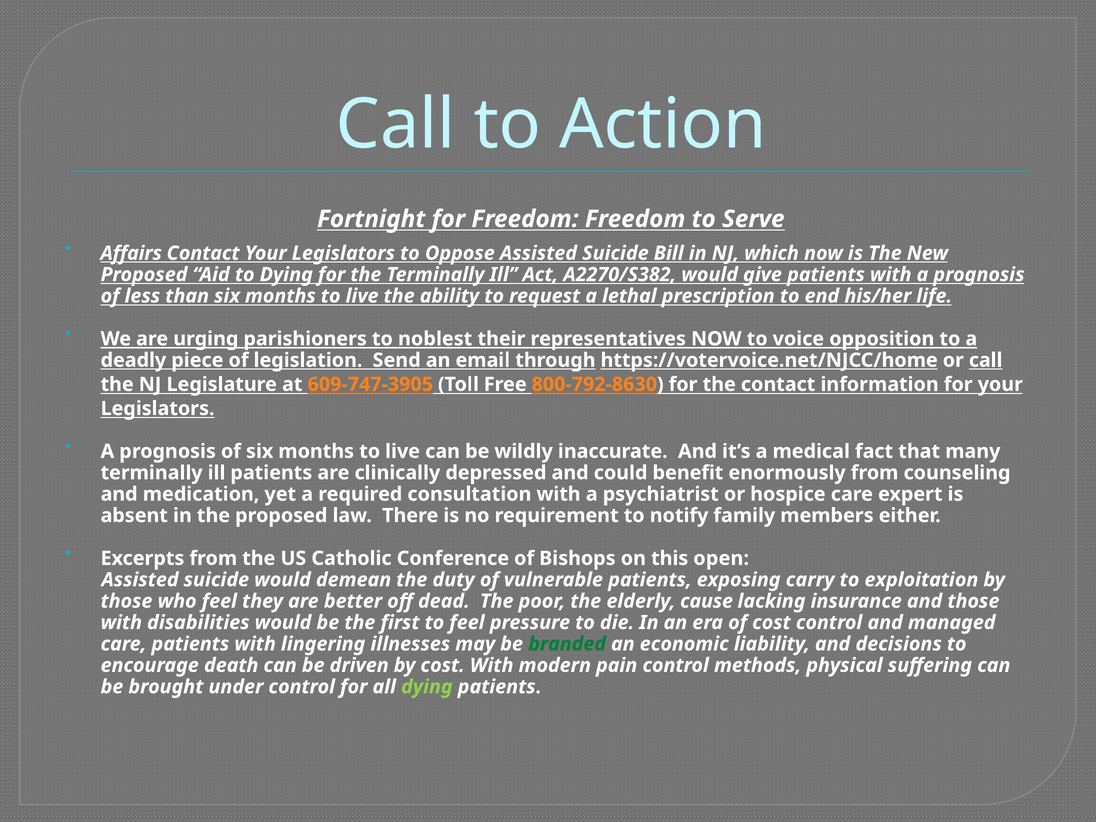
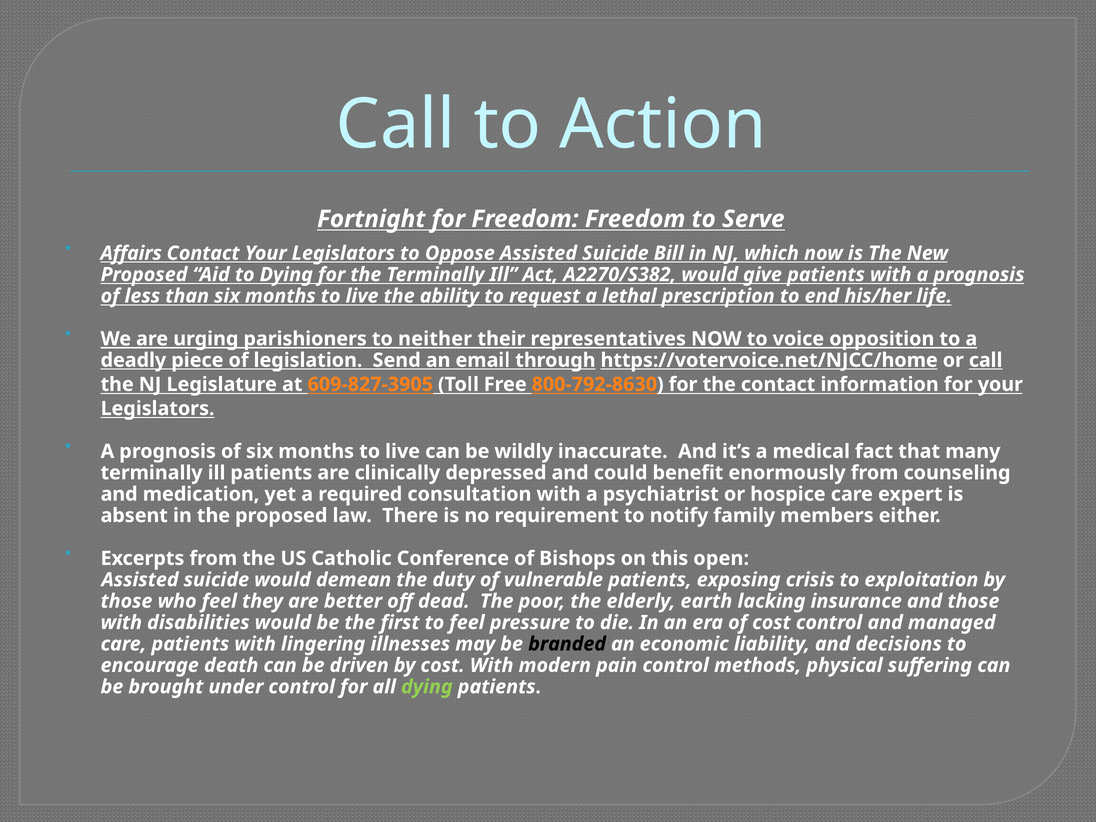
noblest: noblest -> neither (435, 339)
609-747-3905: 609-747-3905 -> 609-827-3905 (370, 384)
carry: carry -> crisis (810, 580)
cause: cause -> earth (706, 601)
branded colour: green -> black (567, 644)
